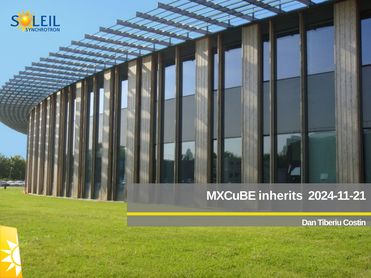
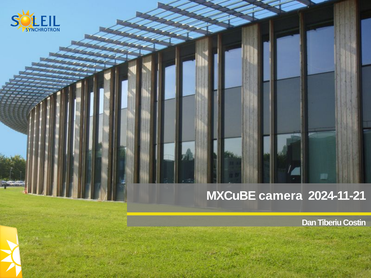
inherits: inherits -> camera (281, 196)
